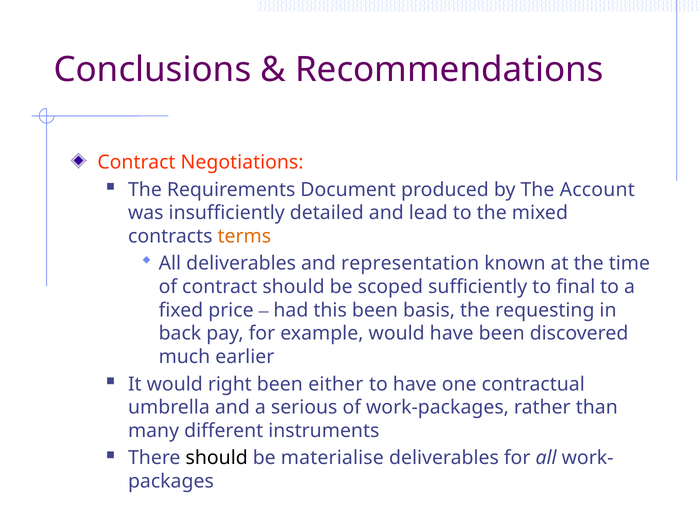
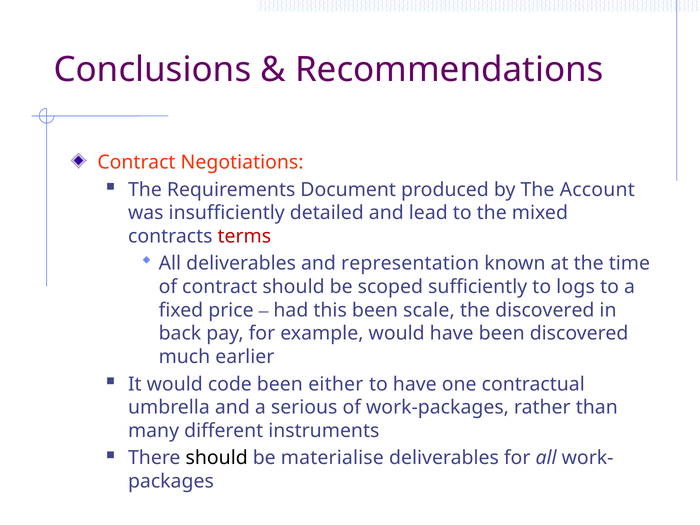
terms colour: orange -> red (244, 236)
final: final -> logs (576, 287)
basis: basis -> scale (429, 310)
the requesting: requesting -> discovered (545, 310)
right: right -> code (230, 384)
